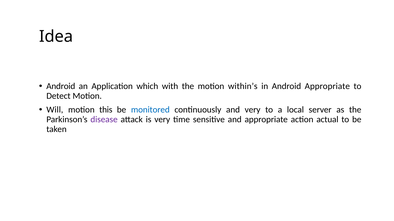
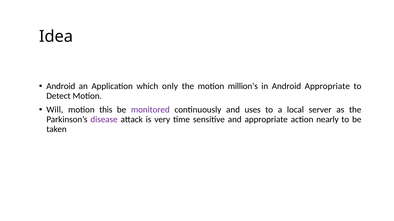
with: with -> only (170, 86)
within’s: within’s -> million’s (243, 86)
monitored colour: blue -> purple (150, 110)
and very: very -> uses (253, 110)
actual: actual -> nearly (327, 120)
